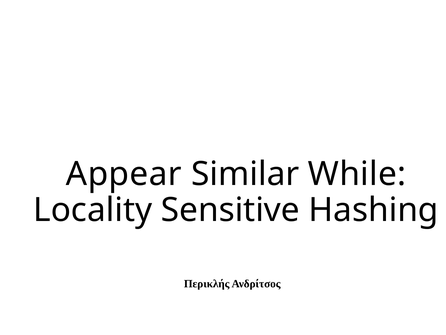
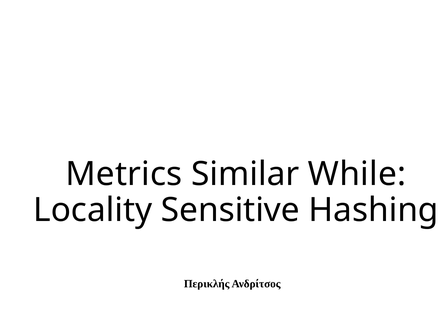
Appear: Appear -> Metrics (124, 174)
